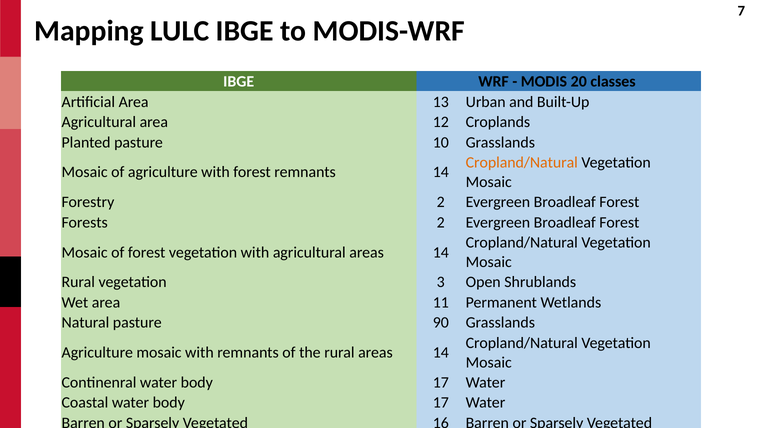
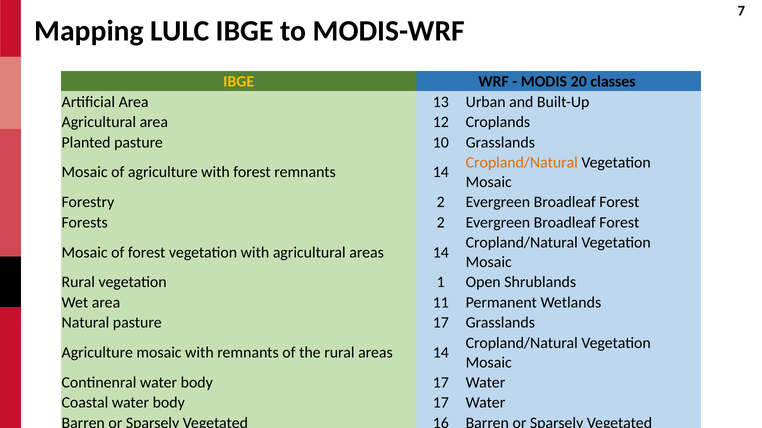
IBGE colour: white -> yellow (239, 82)
3: 3 -> 1 (441, 283)
pasture 90: 90 -> 17 (441, 323)
